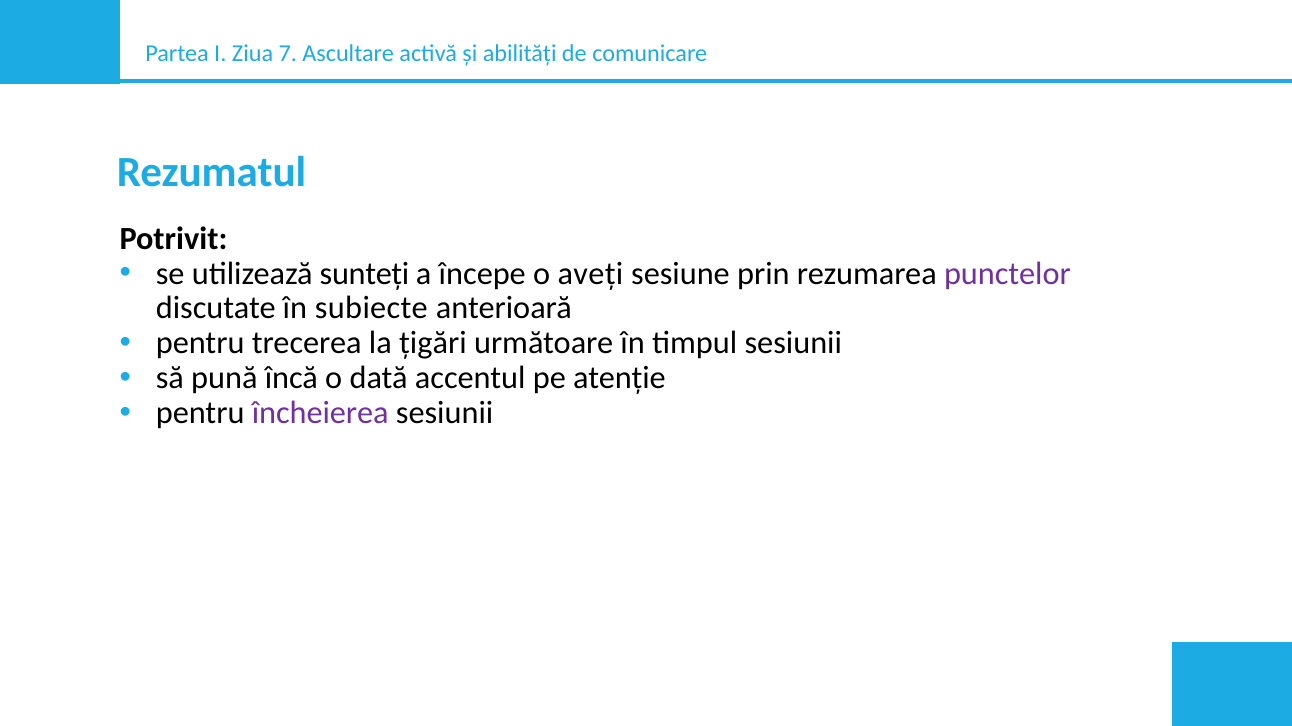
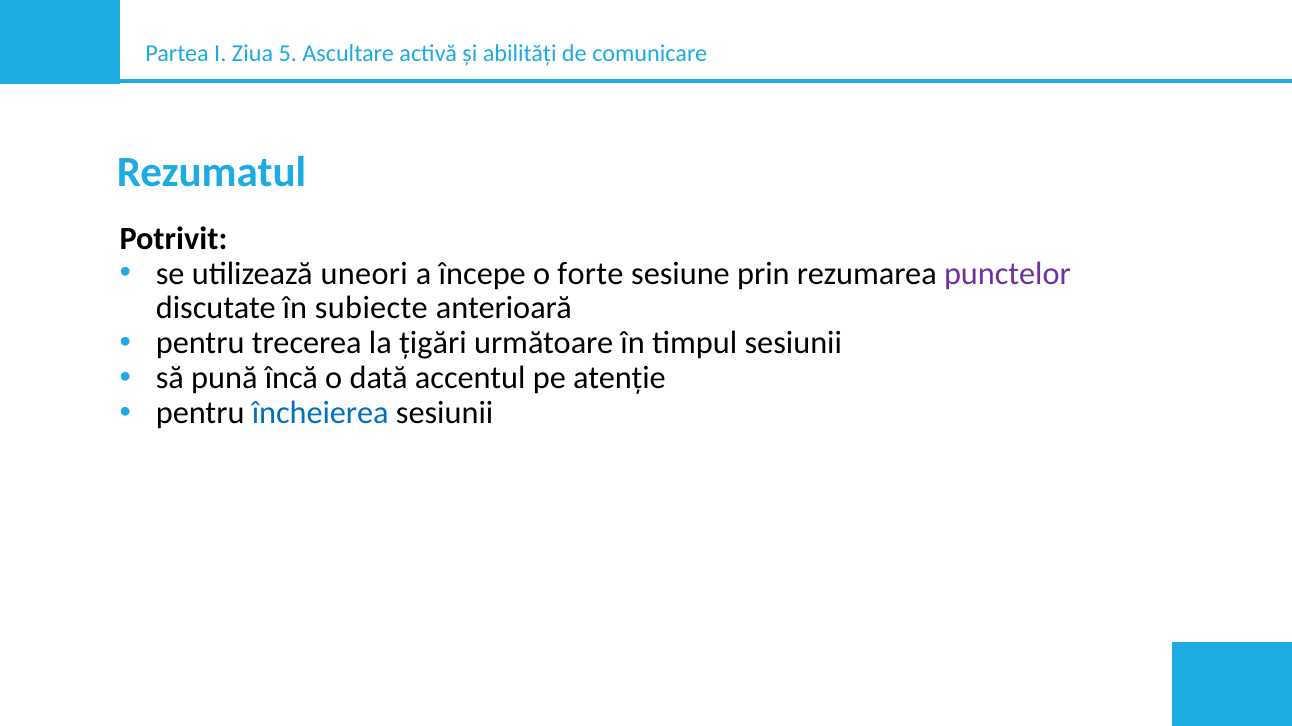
7: 7 -> 5 (288, 54)
sunteți: sunteți -> uneori (364, 274)
aveți: aveți -> forte (591, 274)
încheierea colour: purple -> blue (320, 413)
